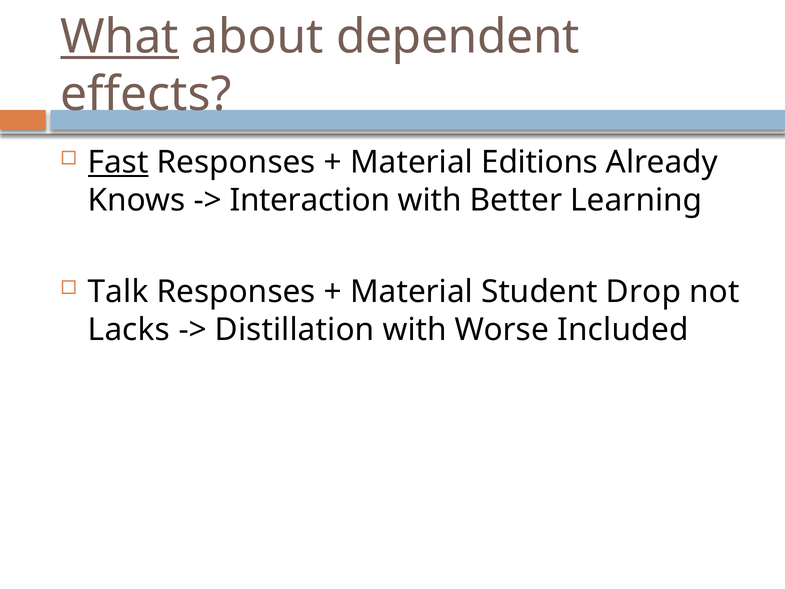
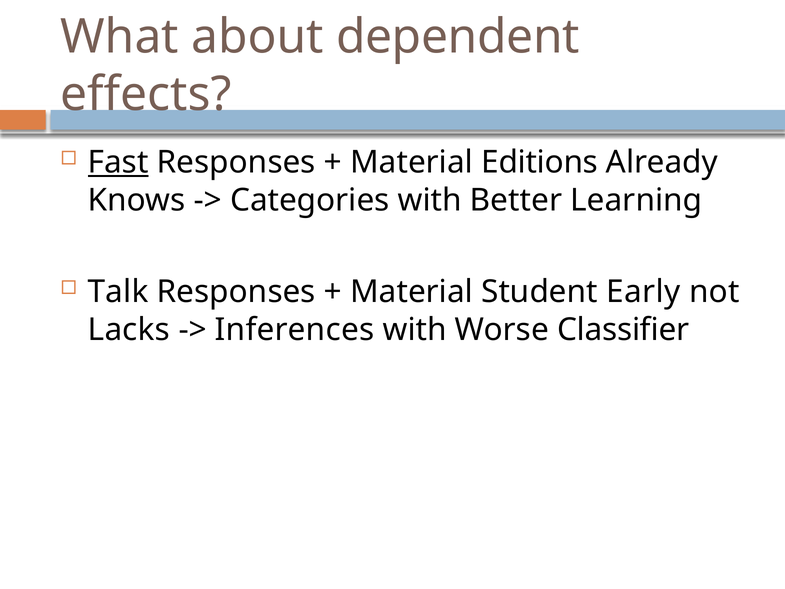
What underline: present -> none (120, 37)
Interaction: Interaction -> Categories (310, 200)
Drop: Drop -> Early (643, 292)
Distillation: Distillation -> Inferences (295, 330)
Included: Included -> Classifier (623, 330)
